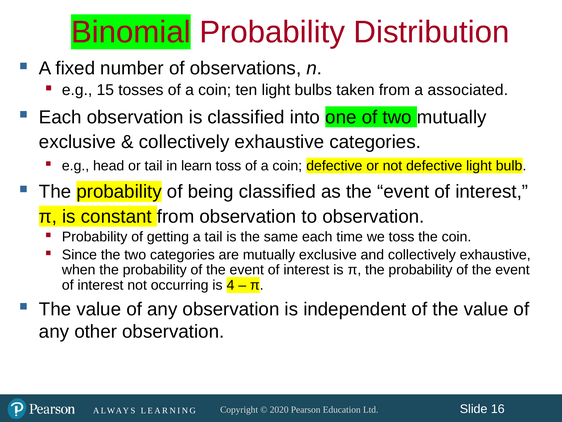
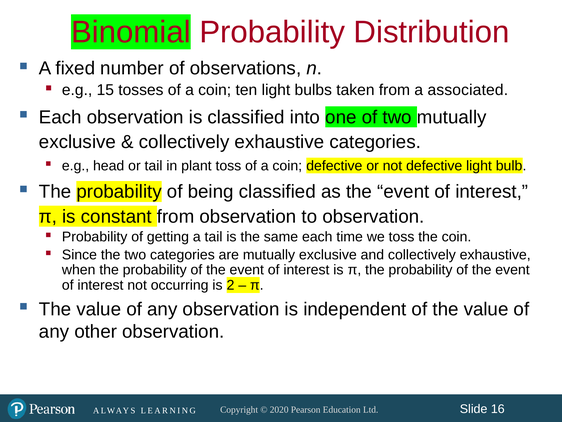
learn: learn -> plant (196, 166)
4: 4 -> 2 (231, 285)
